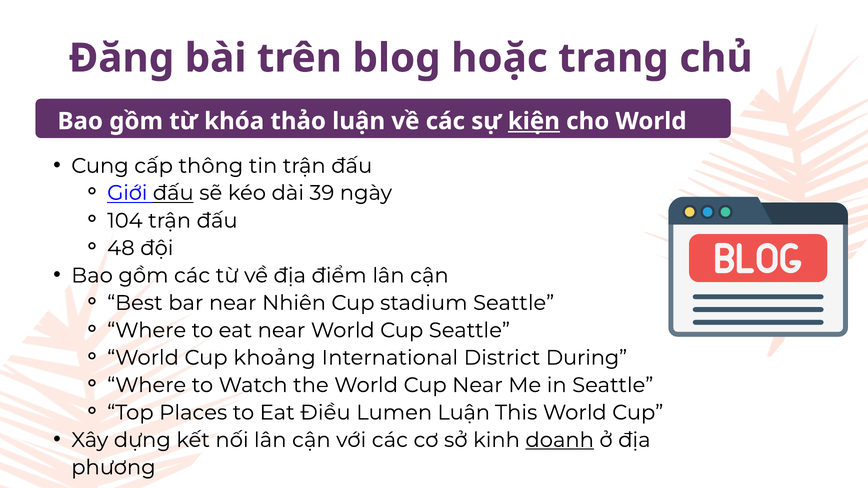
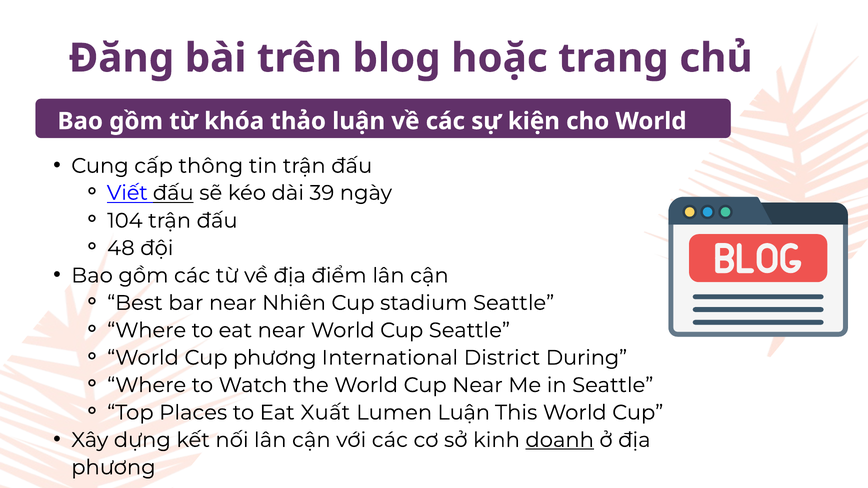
kiện underline: present -> none (534, 121)
Giới: Giới -> Viết (127, 193)
Cup khoảng: khoảng -> phương (275, 358)
Điều: Điều -> Xuất (325, 413)
